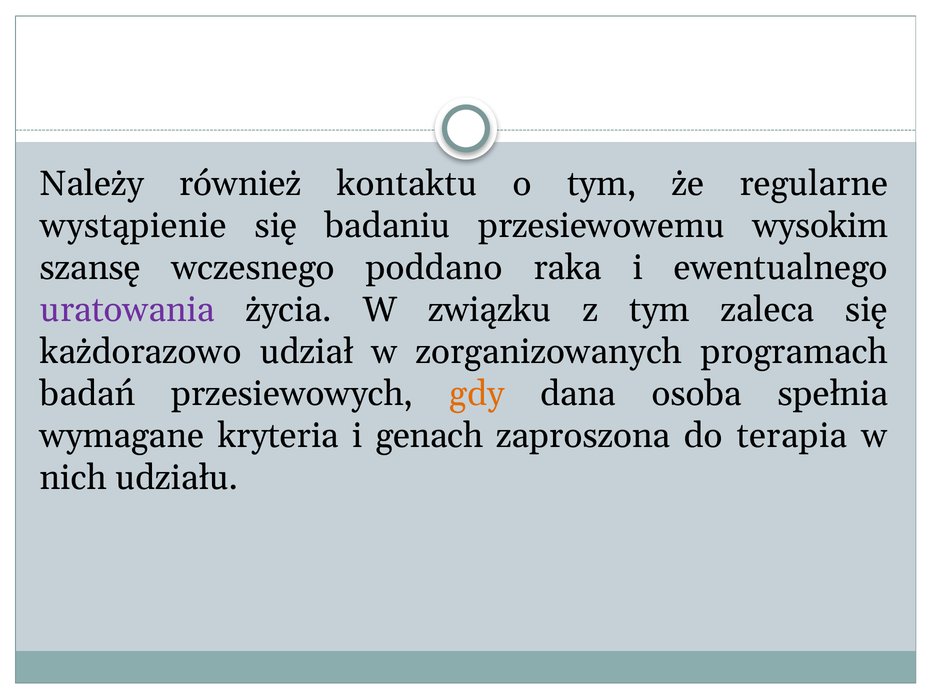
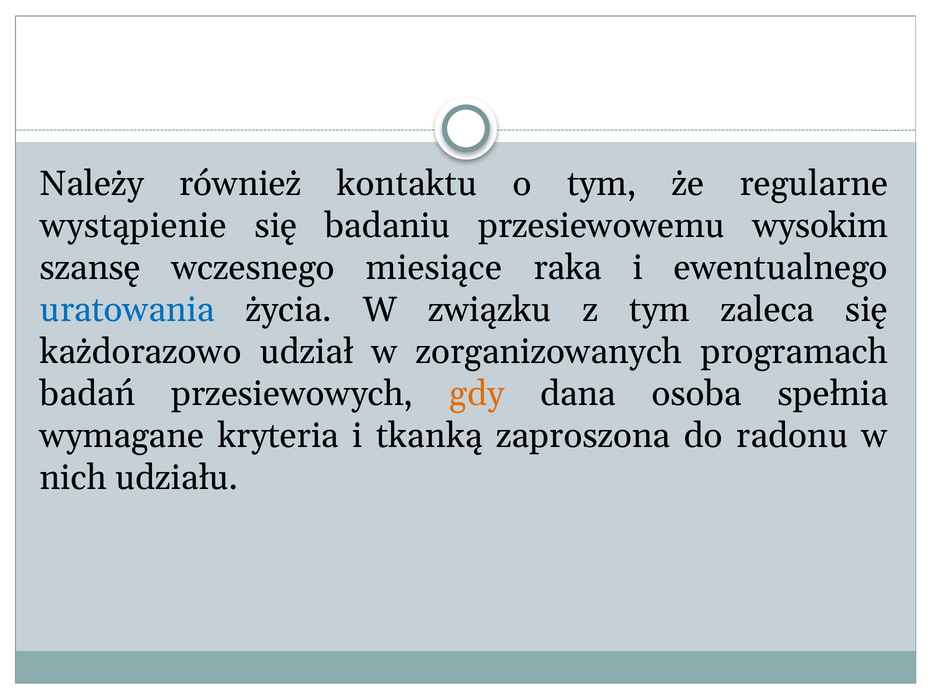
poddano: poddano -> miesiące (434, 268)
uratowania colour: purple -> blue (127, 310)
genach: genach -> tkanką (429, 436)
terapia: terapia -> radonu (792, 436)
